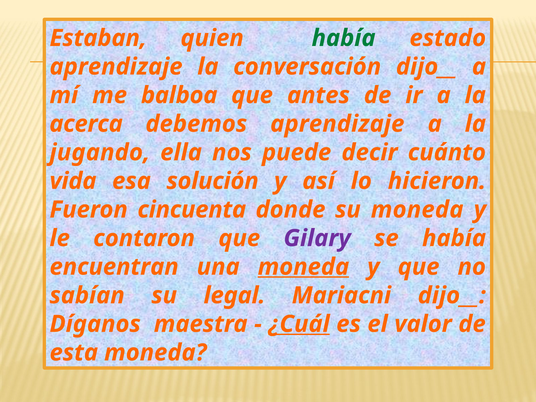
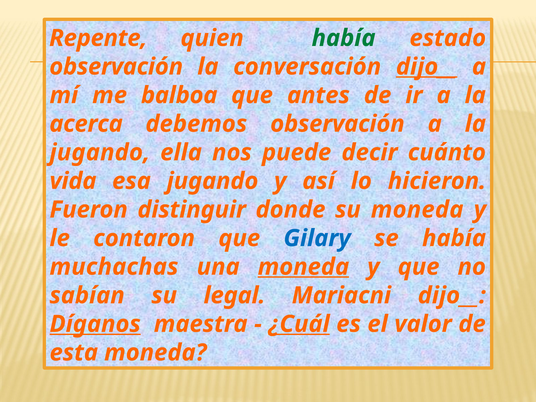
Estaban: Estaban -> Repente (98, 38)
aprendizaje: aprendizaje -> observación (116, 67)
dijo__ underline: none -> present (427, 67)
debemos aprendizaje: aprendizaje -> observación (337, 124)
esa solución: solución -> jugando (213, 181)
cincuenta: cincuenta -> distinguir (192, 210)
Gilary colour: purple -> blue (317, 238)
encuentran: encuentran -> muchachas (114, 267)
Díganos underline: none -> present (95, 324)
